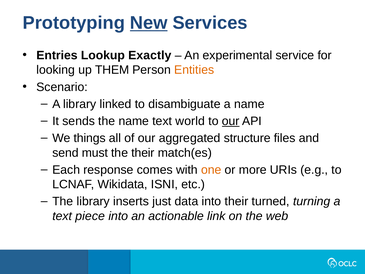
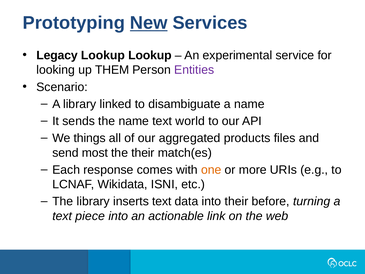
Entries: Entries -> Legacy (57, 55)
Lookup Exactly: Exactly -> Lookup (150, 55)
Entities colour: orange -> purple (194, 70)
our underline: present -> none (231, 121)
structure: structure -> products (247, 138)
must: must -> most (95, 153)
inserts just: just -> text (162, 201)
turned: turned -> before (271, 201)
